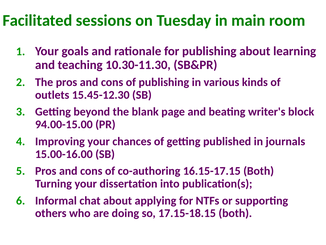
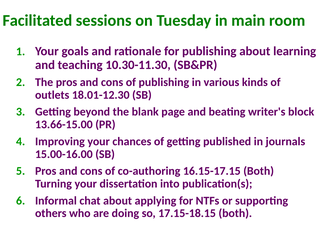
15.45-12.30: 15.45-12.30 -> 18.01-12.30 (101, 95)
94.00-15.00: 94.00-15.00 -> 13.66-15.00 (64, 124)
